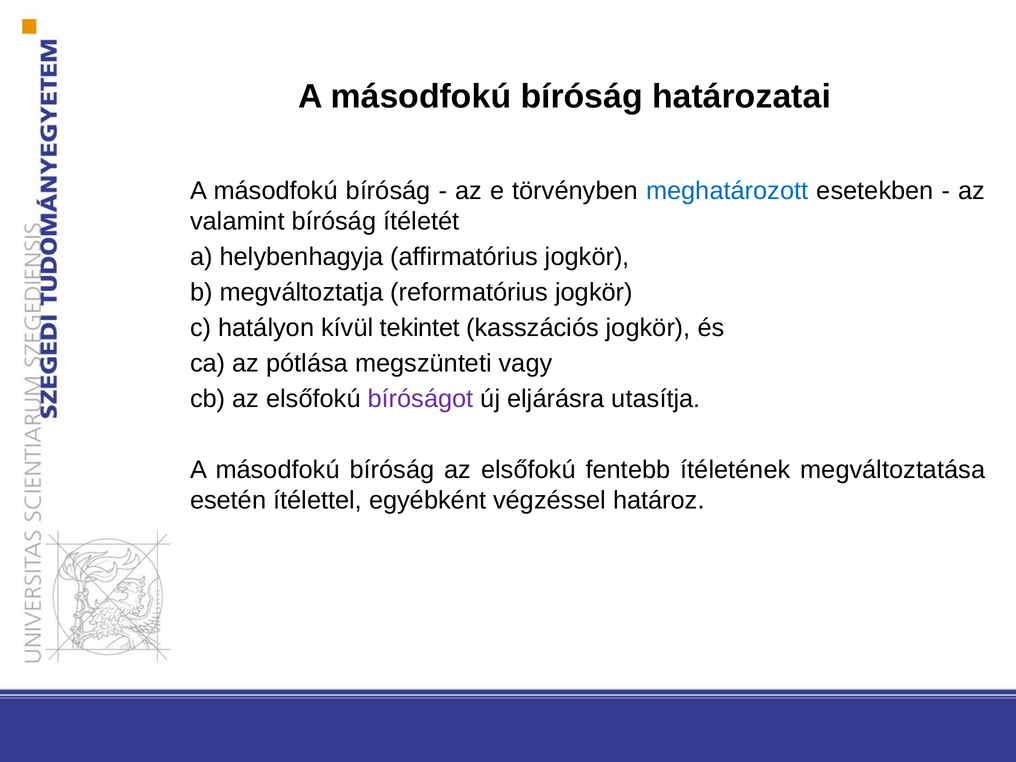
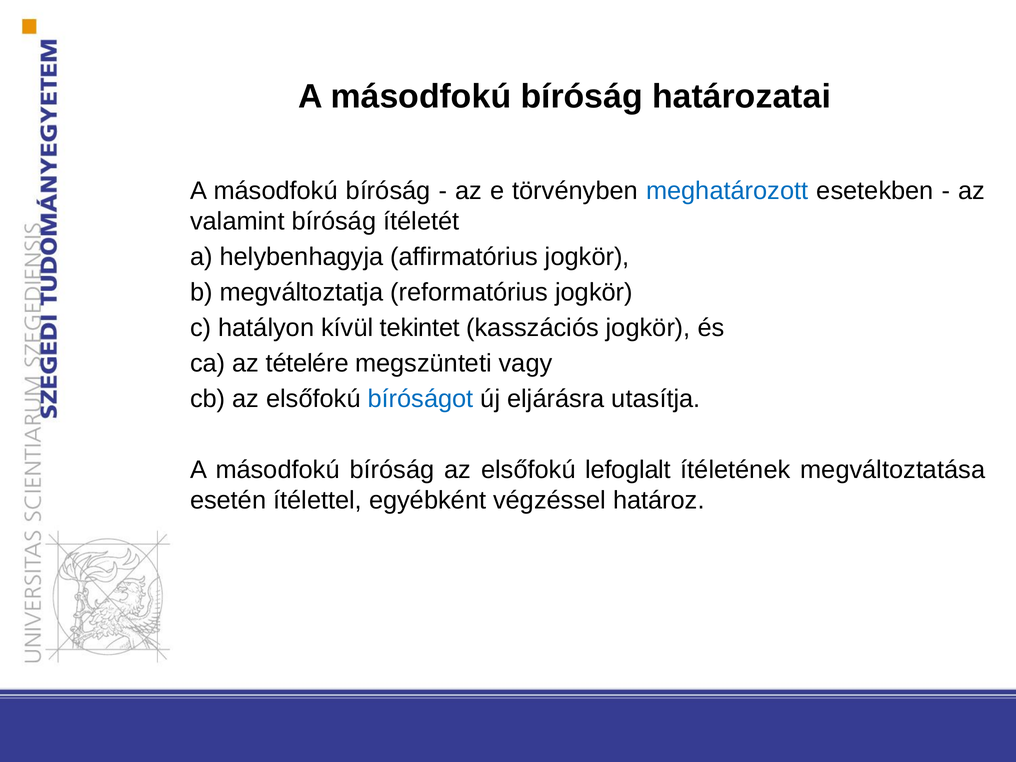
pótlása: pótlása -> tételére (307, 363)
bíróságot colour: purple -> blue (421, 399)
fentebb: fentebb -> lefoglalt (628, 470)
